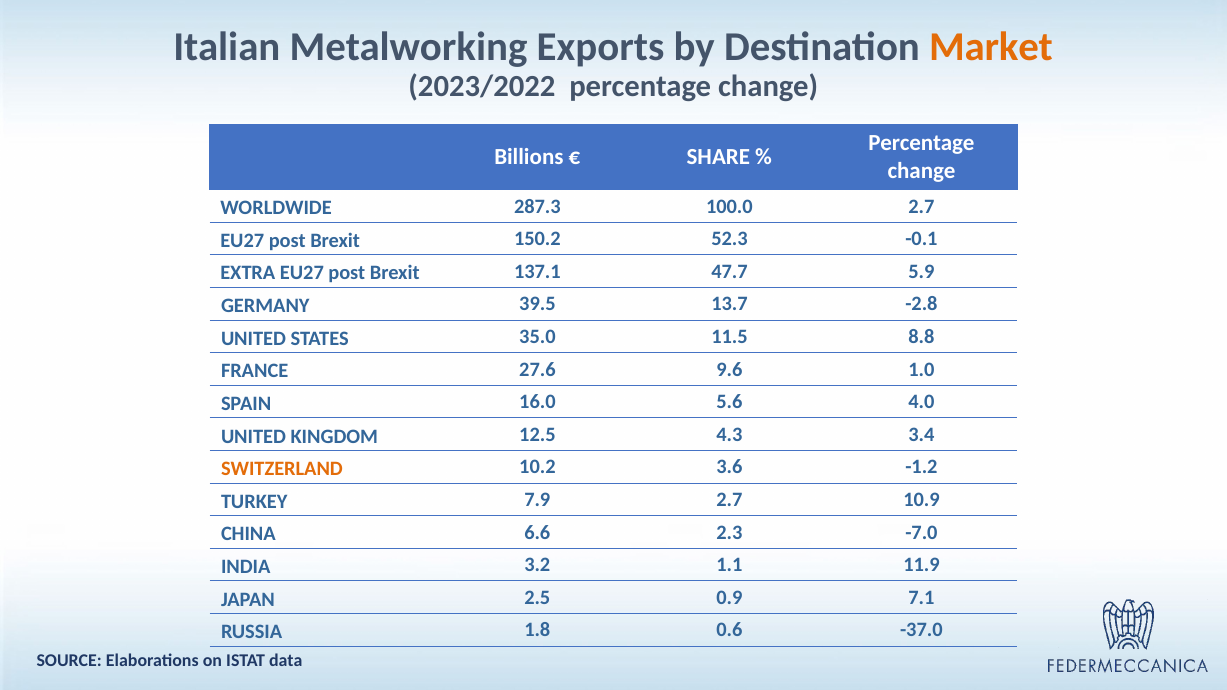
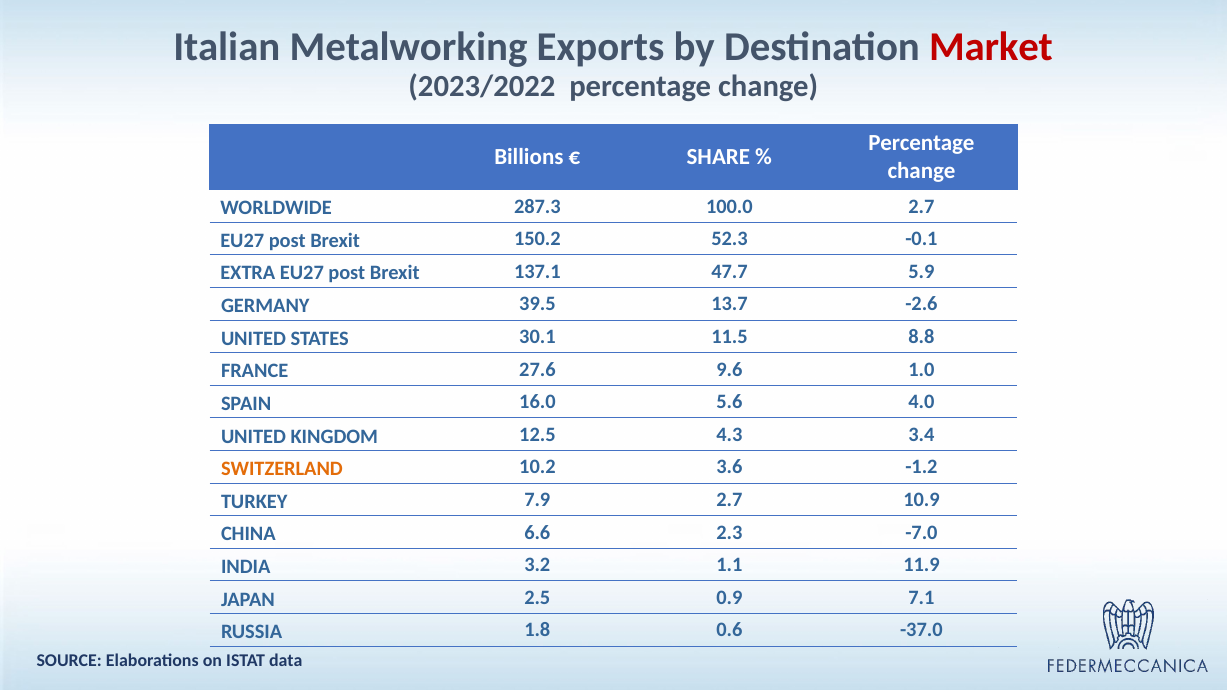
Market colour: orange -> red (991, 47)
-2.8: -2.8 -> -2.6 (921, 304)
35.0: 35.0 -> 30.1 (537, 337)
